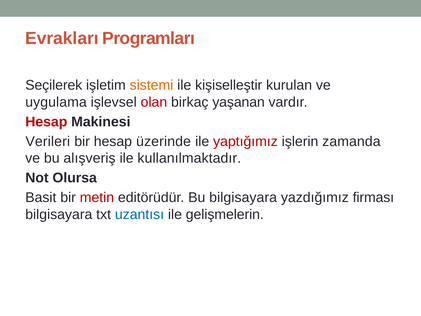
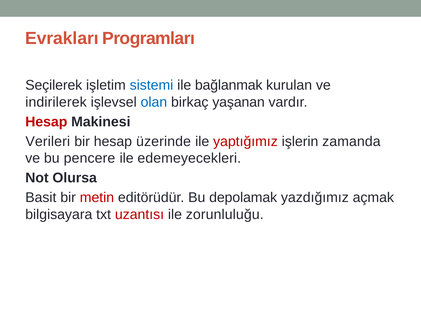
sistemi colour: orange -> blue (151, 85)
kişiselleştir: kişiselleştir -> bağlanmak (229, 85)
uygulama: uygulama -> indirilerek (56, 102)
olan colour: red -> blue (154, 102)
alışveriş: alışveriş -> pencere (89, 158)
kullanılmaktadır: kullanılmaktadır -> edemeyecekleri (189, 158)
Bu bilgisayara: bilgisayara -> depolamak (243, 197)
firması: firması -> açmak (373, 197)
uzantısı colour: blue -> red (139, 214)
gelişmelerin: gelişmelerin -> zorunluluğu (225, 214)
